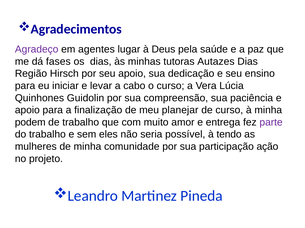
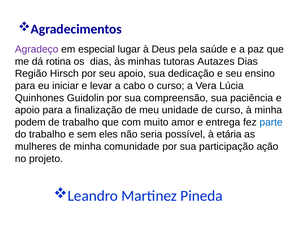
agentes: agentes -> especial (97, 49)
fases: fases -> rotina (58, 62)
planejar: planejar -> unidade (180, 110)
parte colour: purple -> blue (271, 123)
tendo: tendo -> etária (229, 135)
